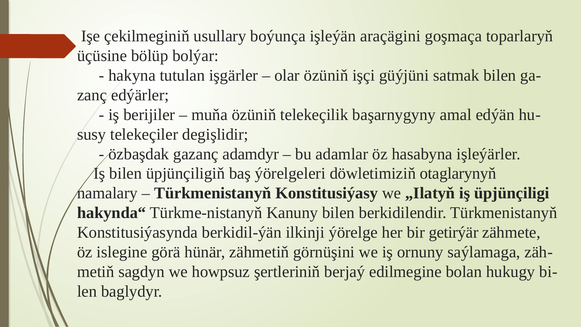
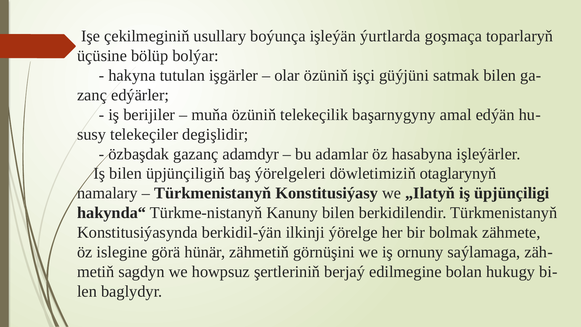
araçägini: araçägini -> ýurtlarda (390, 36)
getirýär: getirýär -> bolmak (454, 232)
